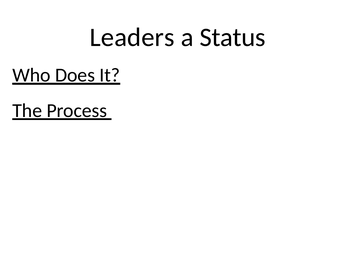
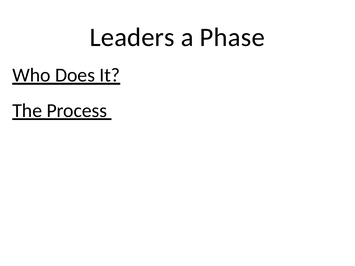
Status: Status -> Phase (232, 37)
